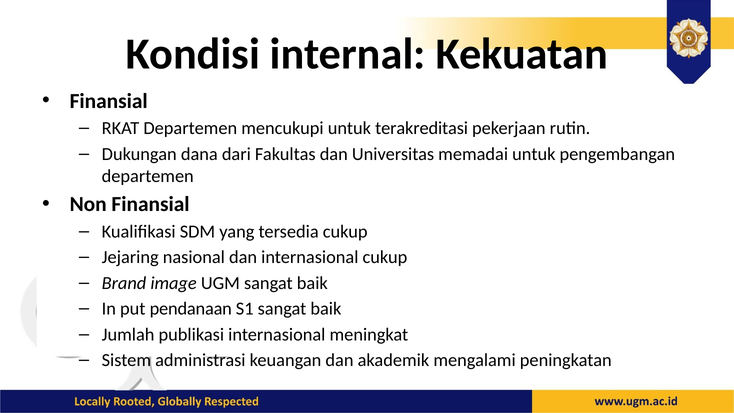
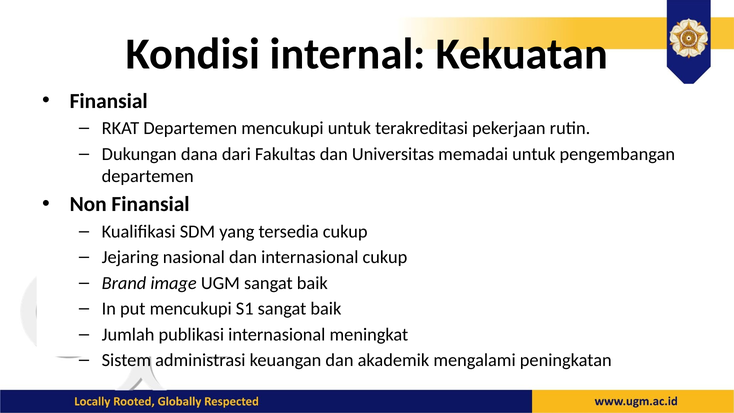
put pendanaan: pendanaan -> mencukupi (191, 309)
